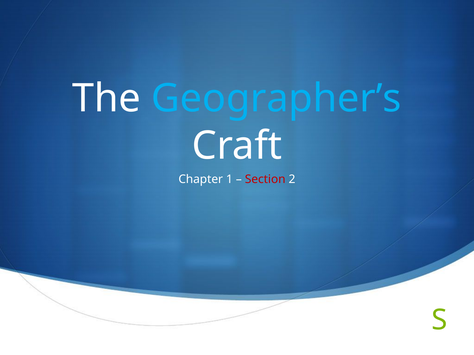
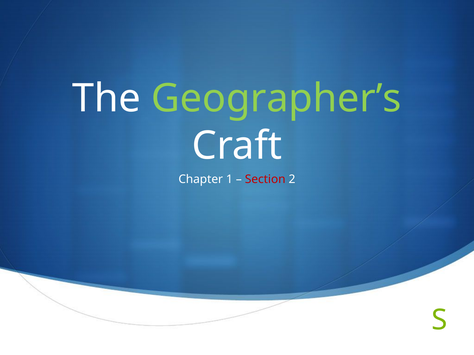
Geographer’s colour: light blue -> light green (276, 99)
